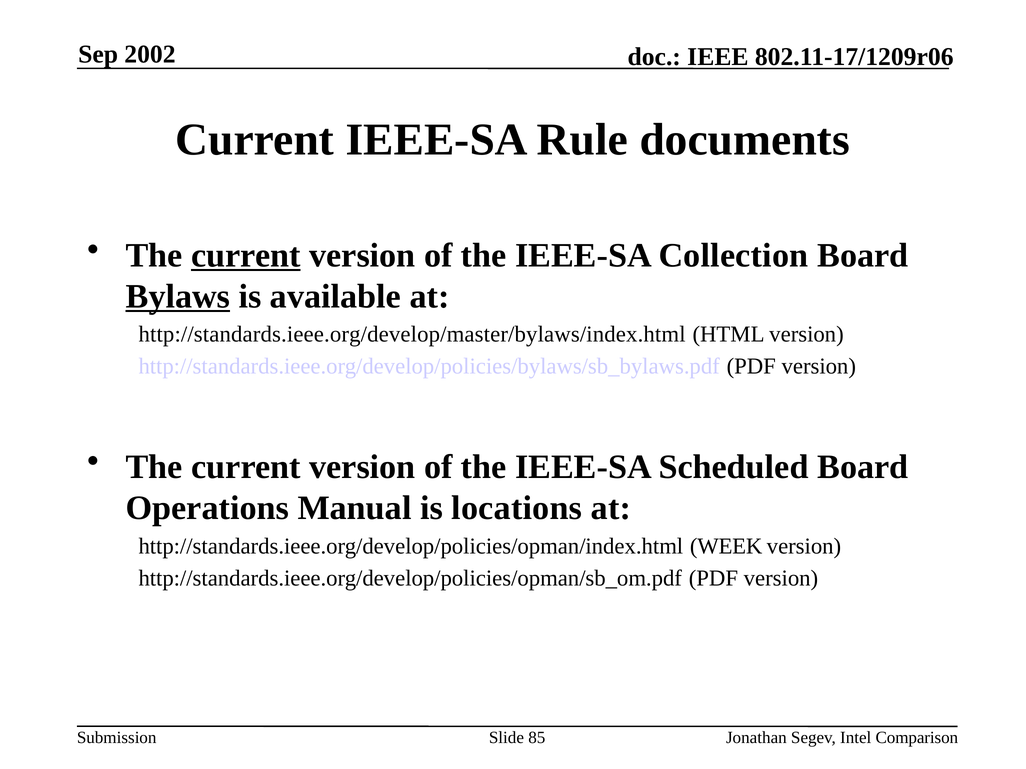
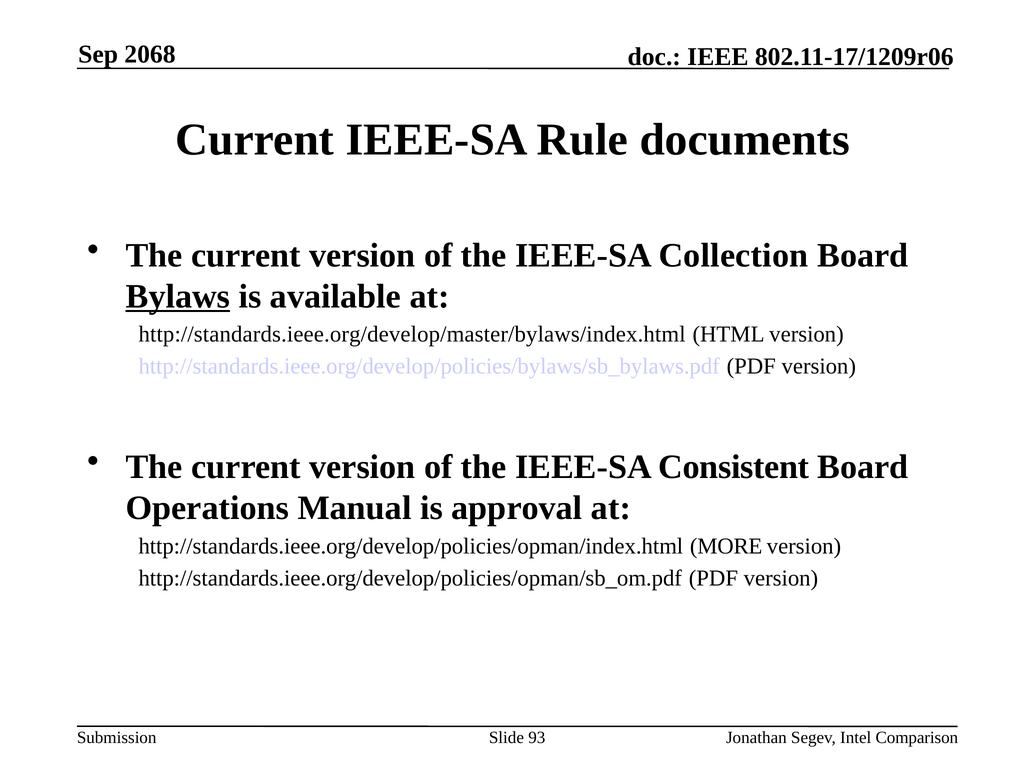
2002: 2002 -> 2068 (150, 54)
current underline: present -> none (246, 256)
Scheduled: Scheduled -> Consistent (734, 467)
locations: locations -> approval (517, 509)
WEEK: WEEK -> MORE (726, 546)
85: 85 -> 93 (537, 738)
